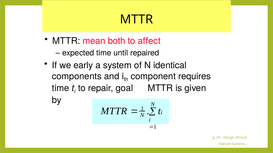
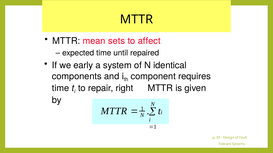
both: both -> sets (117, 41)
goal: goal -> right (124, 89)
